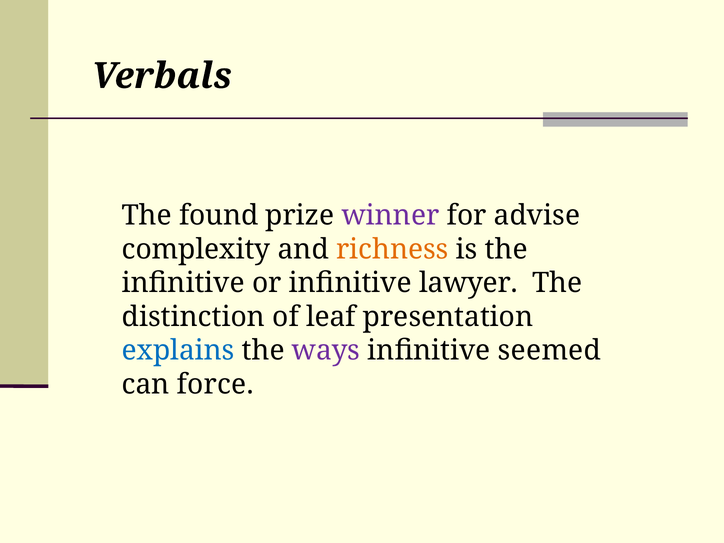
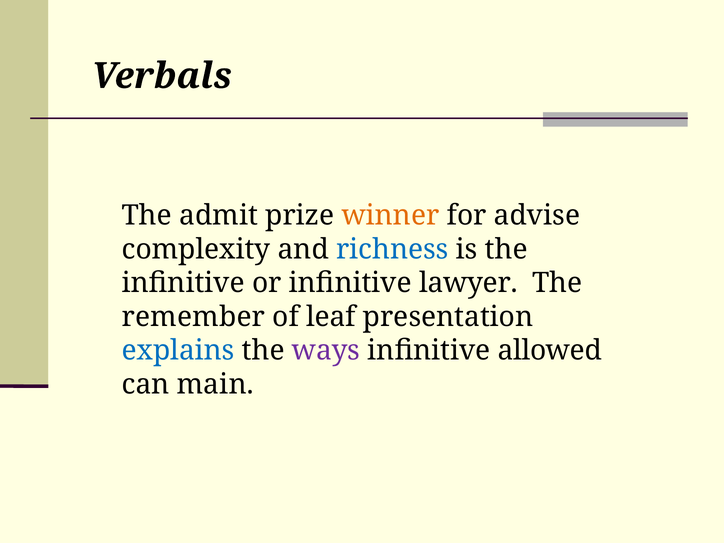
found: found -> admit (219, 215)
winner colour: purple -> orange (391, 215)
richness colour: orange -> blue (392, 249)
distinction: distinction -> remember (193, 317)
seemed: seemed -> allowed (550, 351)
force: force -> main (215, 384)
